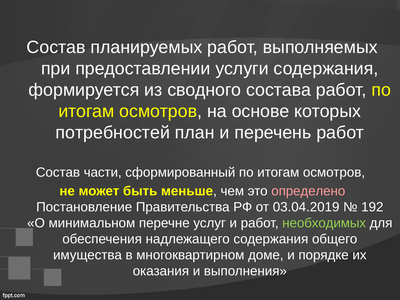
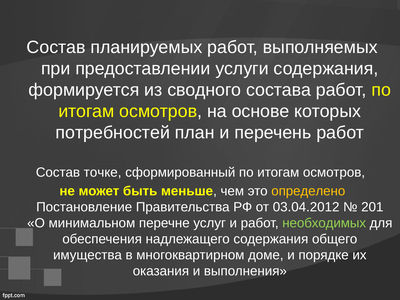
части: части -> точке (103, 172)
определено colour: pink -> yellow (308, 191)
03.04.2019: 03.04.2019 -> 03.04.2012 (306, 207)
192: 192 -> 201 (372, 207)
